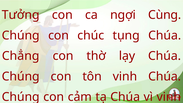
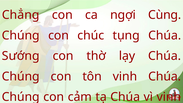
Tưởng: Tưởng -> Chẳng (21, 15)
Chẳng: Chẳng -> Sướng (21, 56)
